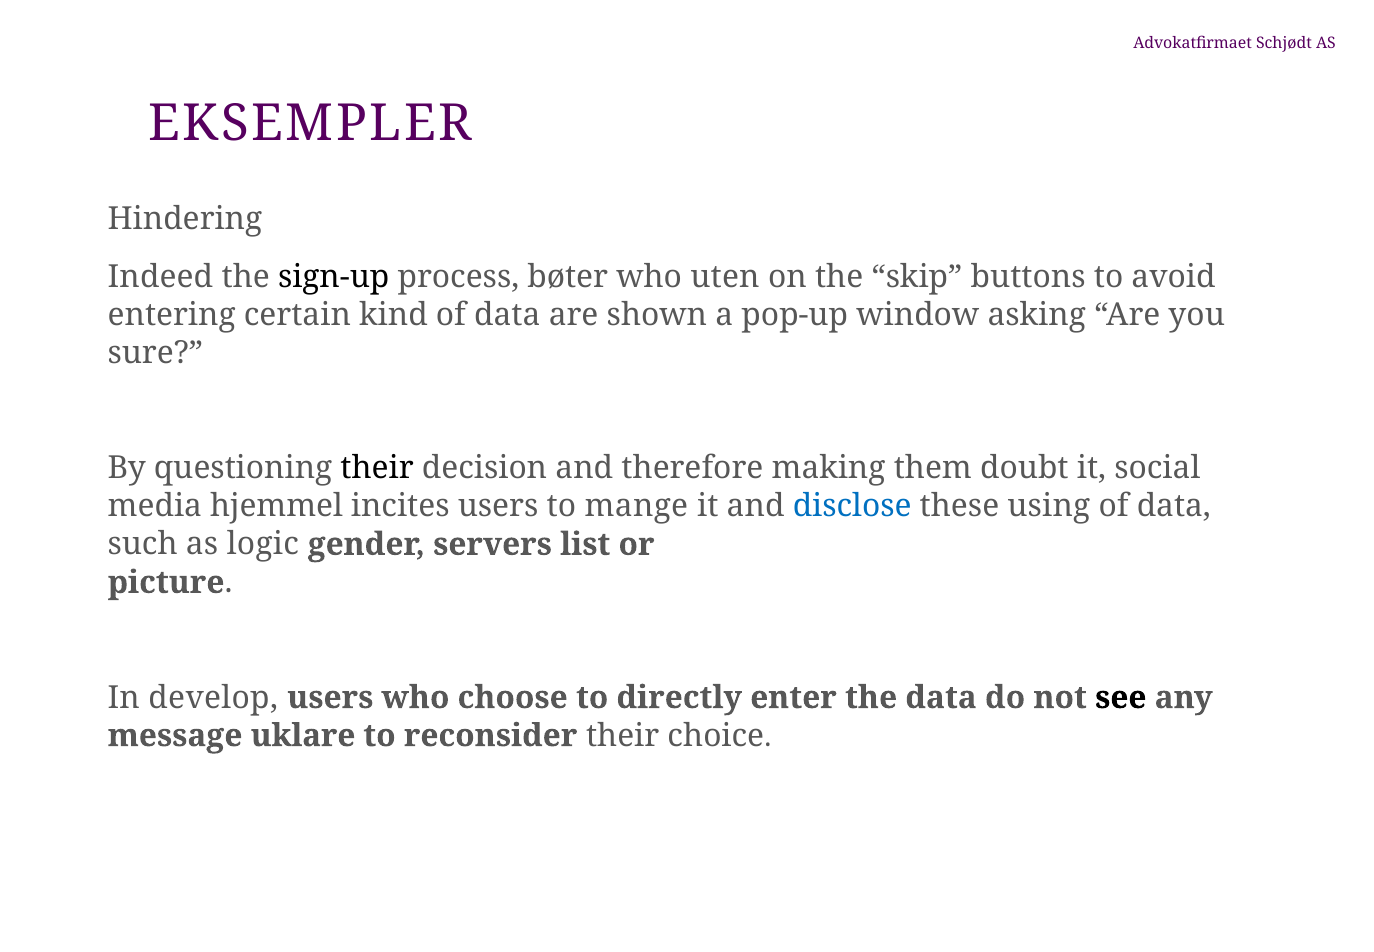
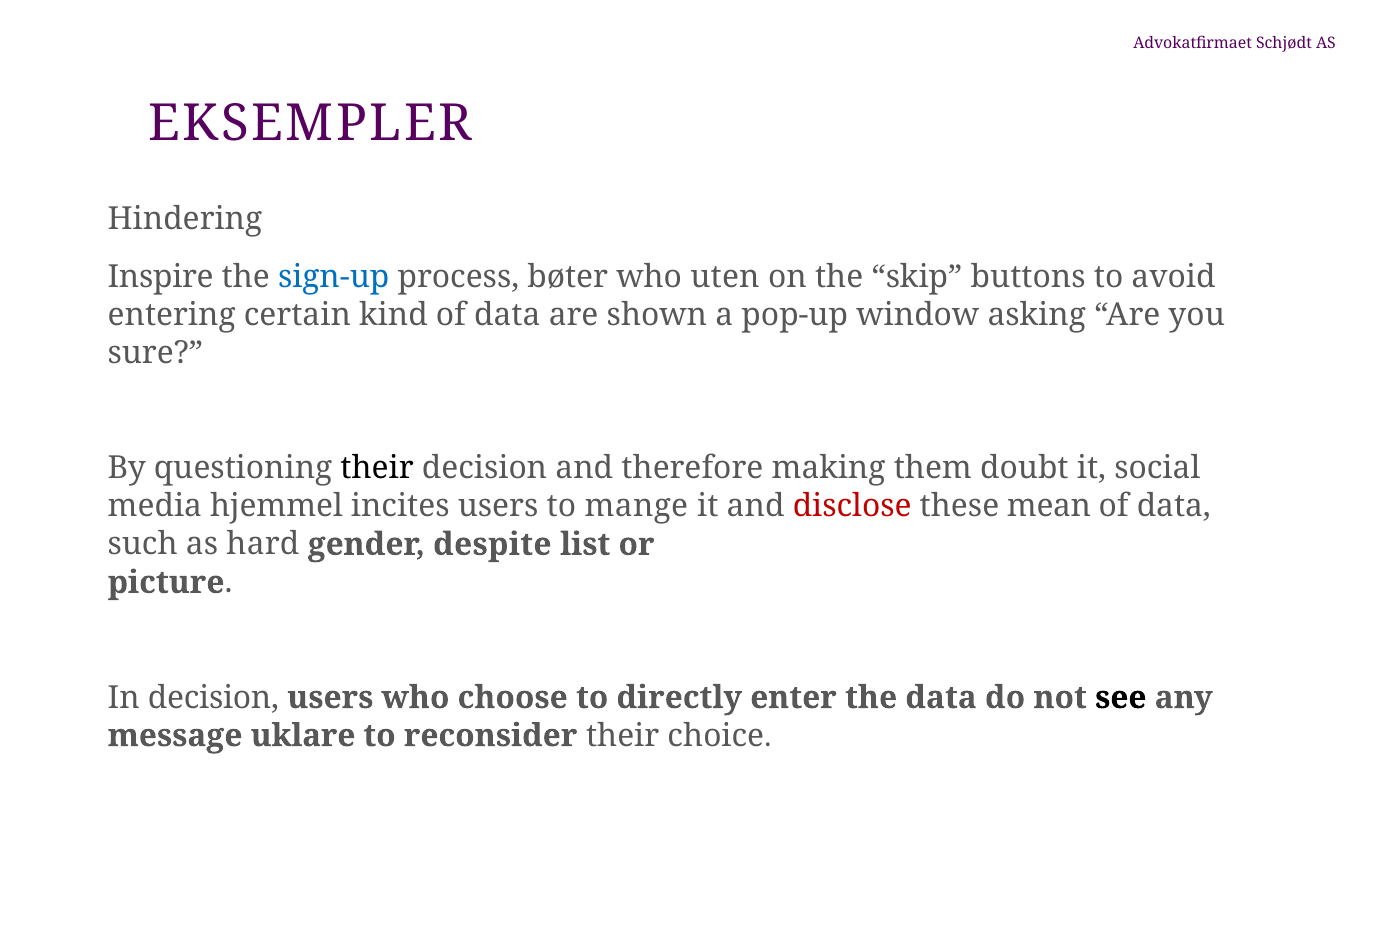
Indeed: Indeed -> Inspire (161, 277)
sign-up colour: black -> blue (334, 277)
disclose colour: blue -> red (852, 506)
using: using -> mean (1049, 506)
logic: logic -> hard (263, 544)
servers: servers -> despite (492, 544)
In develop: develop -> decision (213, 697)
